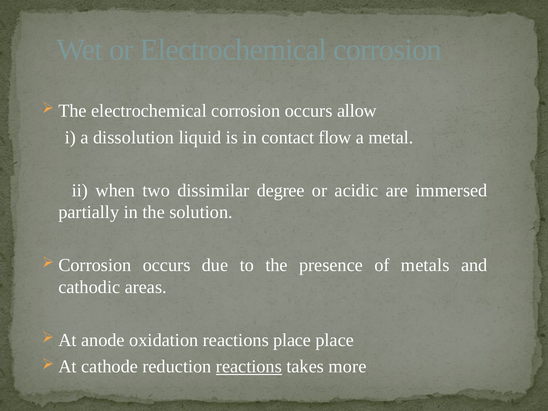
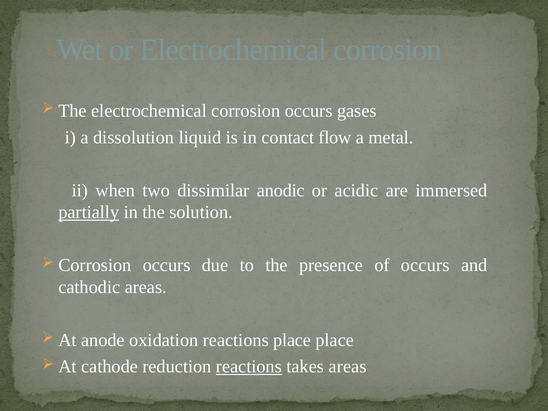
allow: allow -> gases (357, 111)
degree: degree -> anodic (281, 190)
partially underline: none -> present (89, 212)
of metals: metals -> occurs (425, 265)
takes more: more -> areas (348, 367)
